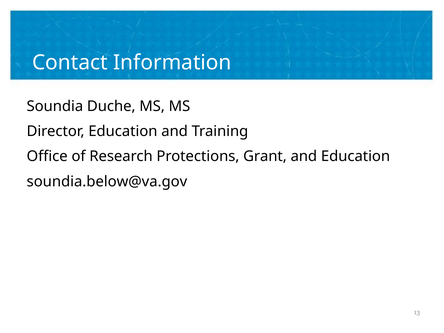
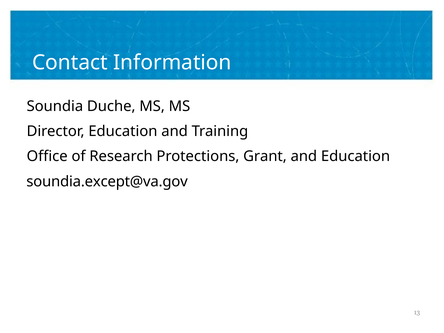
soundia.below@va.gov: soundia.below@va.gov -> soundia.except@va.gov (107, 182)
